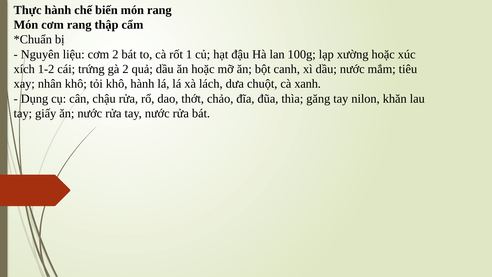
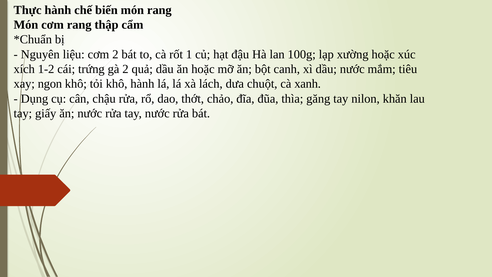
nhân: nhân -> ngon (50, 84)
